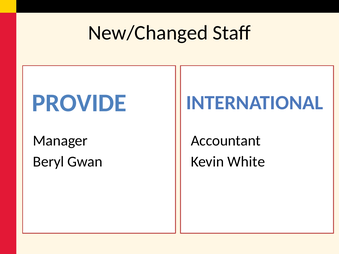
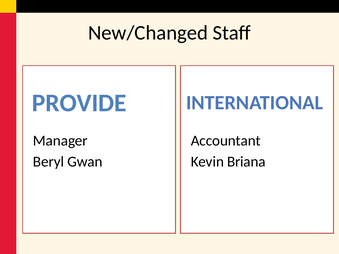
White: White -> Briana (246, 162)
